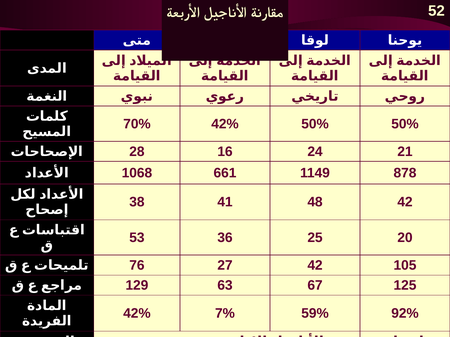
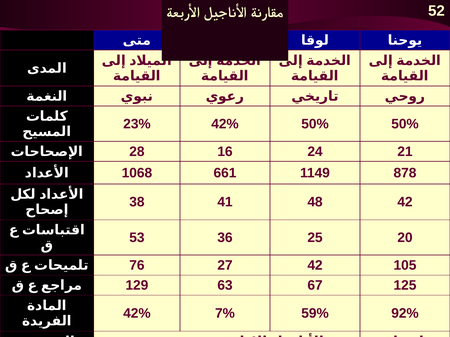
70%: 70% -> 23% (137, 124)
